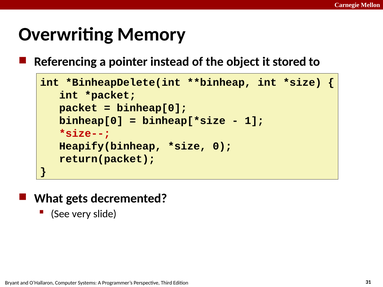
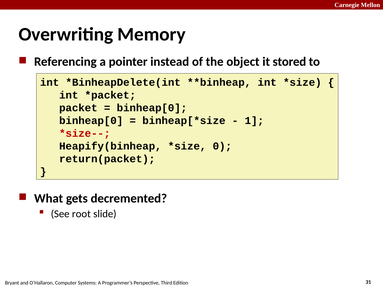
very: very -> root (81, 214)
